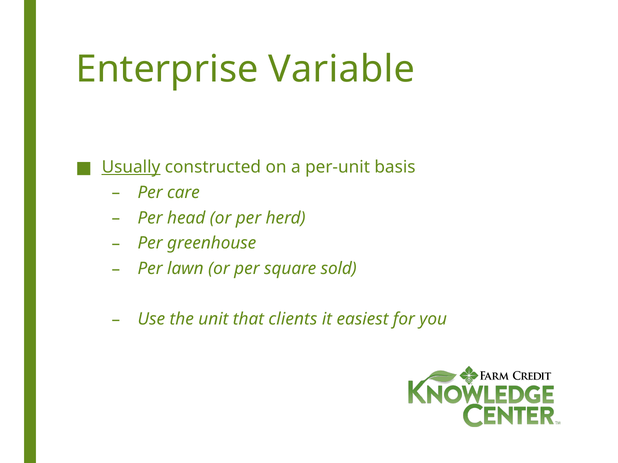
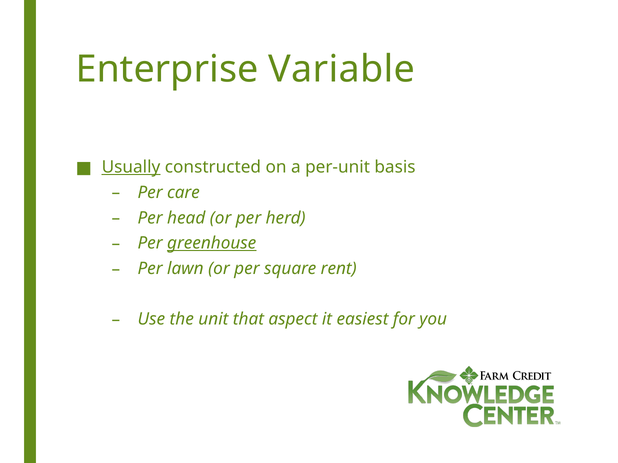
greenhouse underline: none -> present (212, 244)
sold: sold -> rent (339, 269)
clients: clients -> aspect (293, 320)
